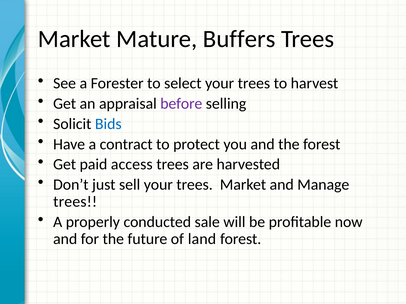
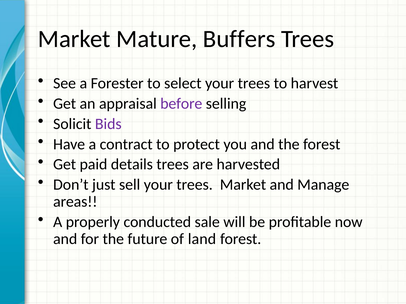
Bids colour: blue -> purple (108, 124)
access: access -> details (132, 165)
trees: trees -> areas (75, 202)
